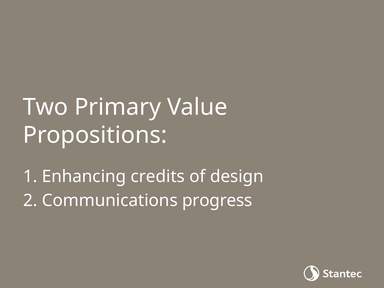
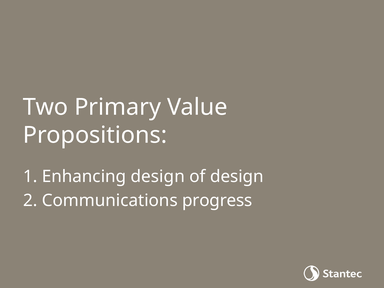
Enhancing credits: credits -> design (158, 177)
